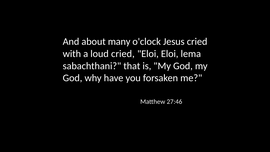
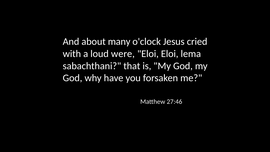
loud cried: cried -> were (123, 54)
